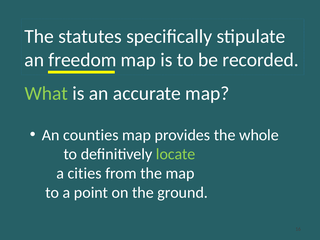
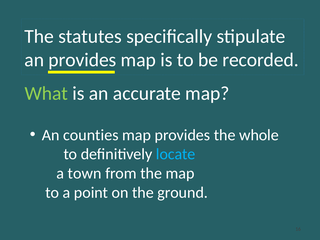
an freedom: freedom -> provides (82, 60)
locate colour: light green -> light blue (176, 154)
cities: cities -> town (85, 173)
